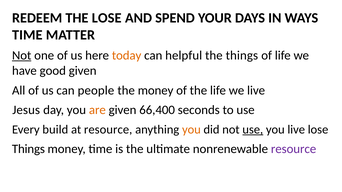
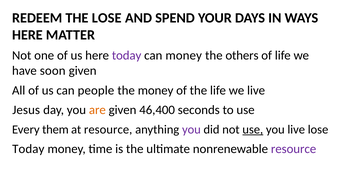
TIME: TIME -> HERE (27, 35)
Not underline: present -> none (22, 56)
today colour: orange -> purple (127, 56)
can helpful: helpful -> money (184, 56)
the things: things -> others (242, 56)
good: good -> soon (53, 71)
66,400: 66,400 -> 46,400 (157, 110)
build: build -> them (55, 130)
you colour: orange -> purple (191, 130)
Things: Things -> Today (28, 149)
